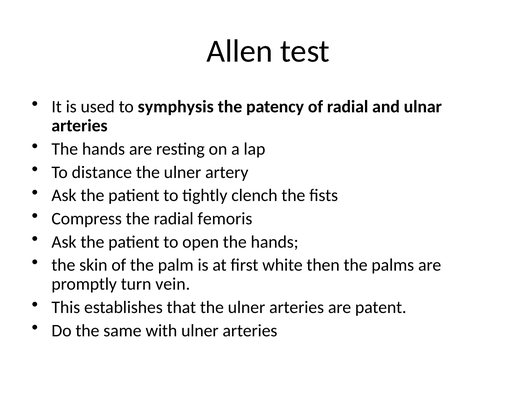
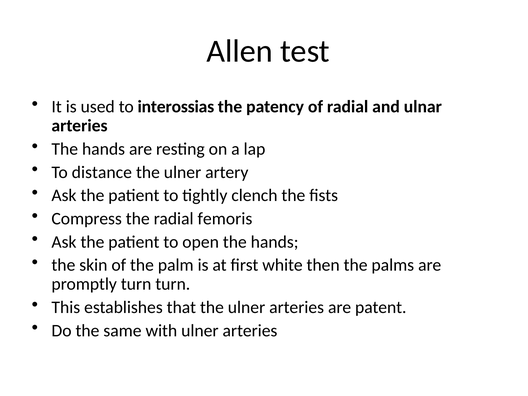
symphysis: symphysis -> interossias (176, 107)
turn vein: vein -> turn (173, 284)
